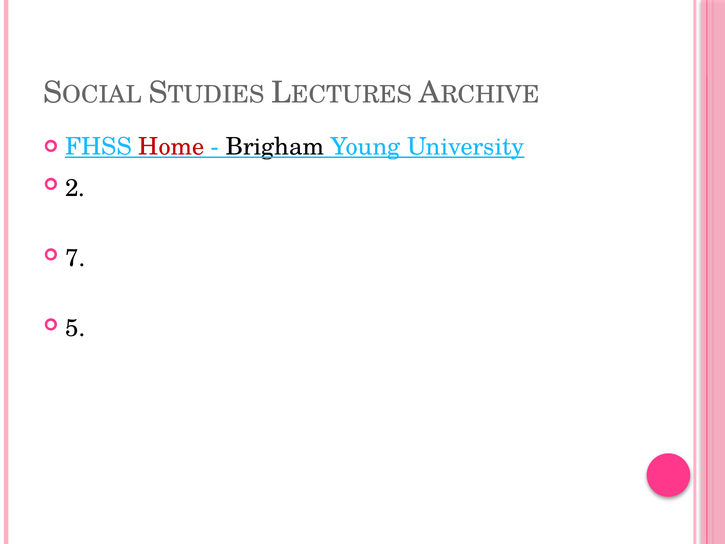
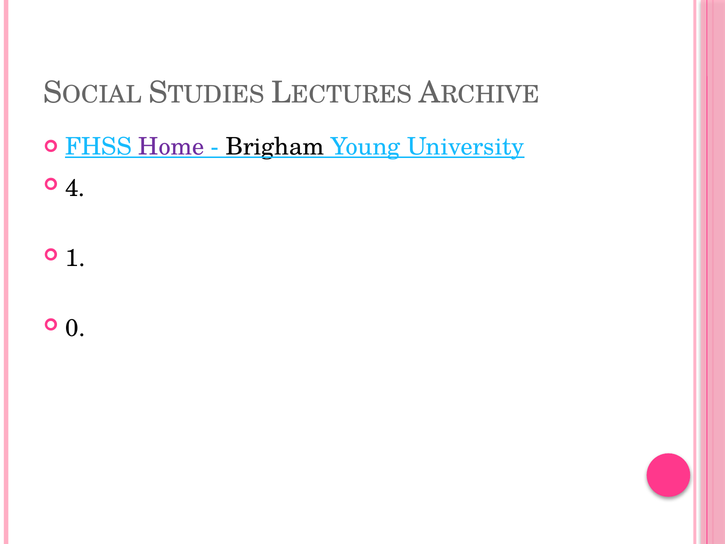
Home colour: red -> purple (171, 147)
2: 2 -> 4 (75, 188)
7: 7 -> 1 (75, 258)
5: 5 -> 0 (75, 328)
